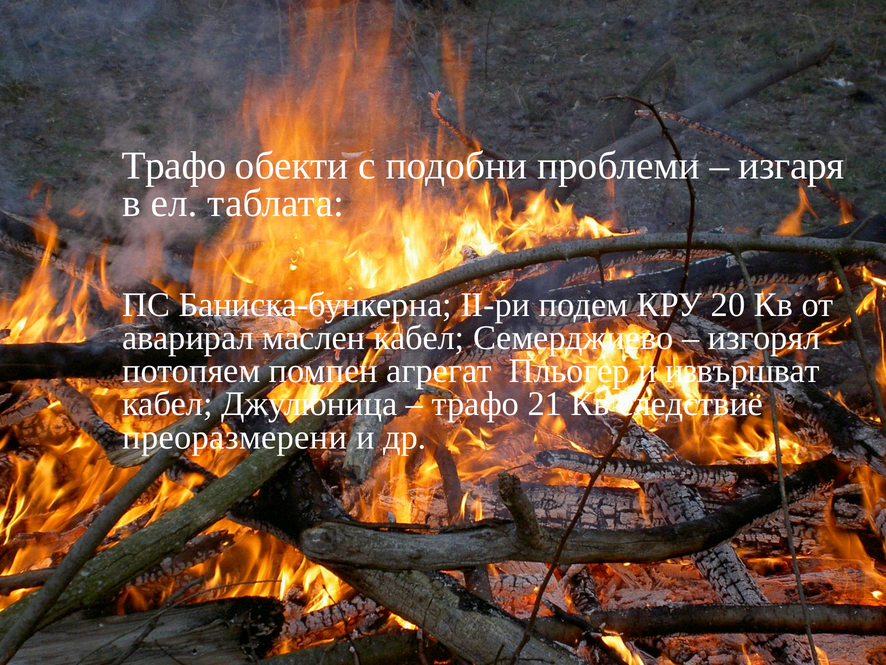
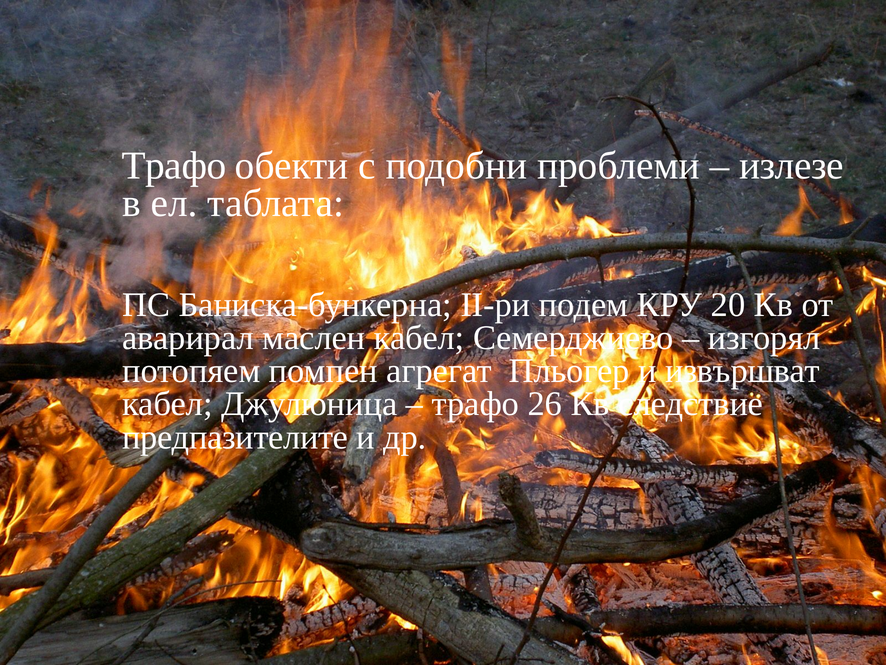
изгаря: изгаря -> излезе (791, 165)
21: 21 -> 26 (545, 404)
преоразмерени: преоразмерени -> предпазителите (235, 437)
